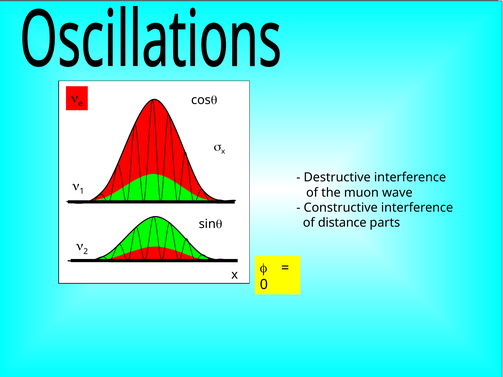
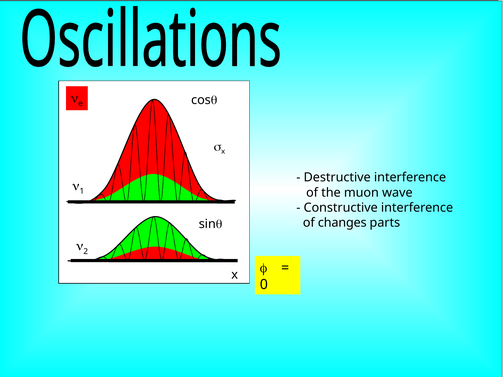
distance: distance -> changes (342, 223)
